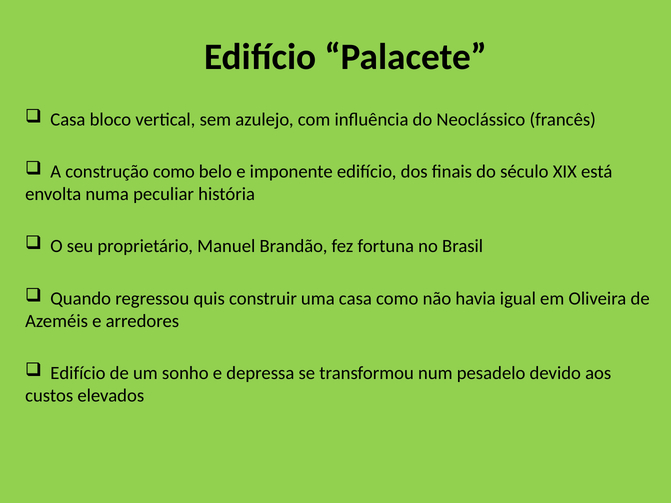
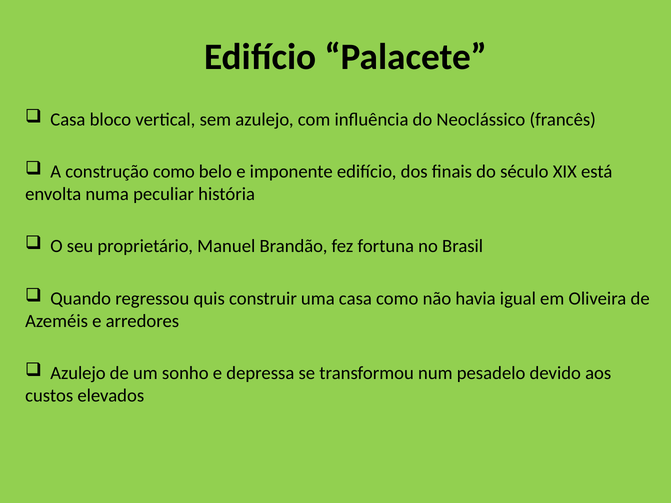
Edifício: Edifício -> Azulejo (78, 373)
